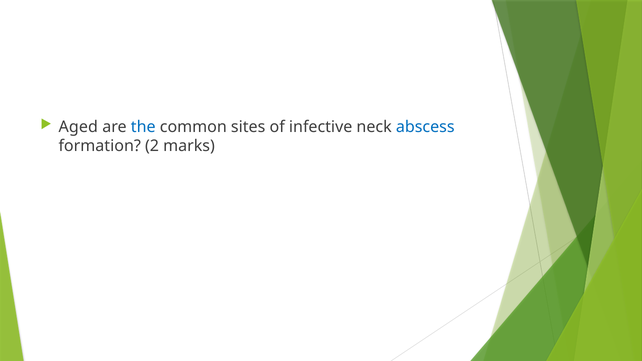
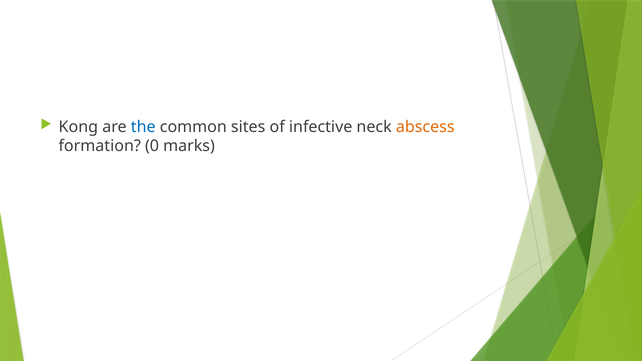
Aged: Aged -> Kong (78, 127)
abscess colour: blue -> orange (425, 127)
2: 2 -> 0 (152, 146)
